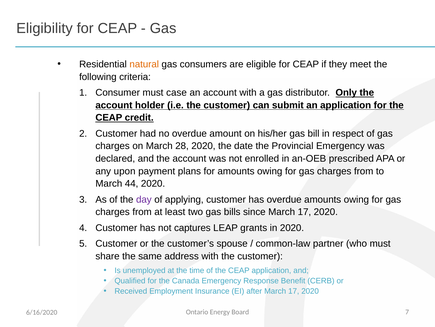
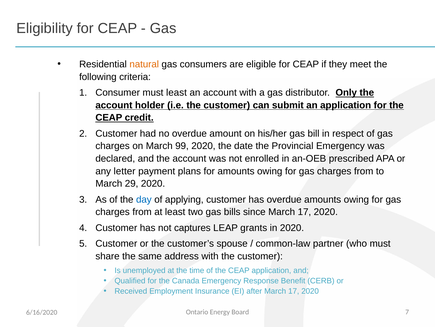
must case: case -> least (177, 92)
28: 28 -> 99 (182, 146)
upon: upon -> letter (125, 171)
44: 44 -> 29 (132, 183)
day colour: purple -> blue (144, 199)
